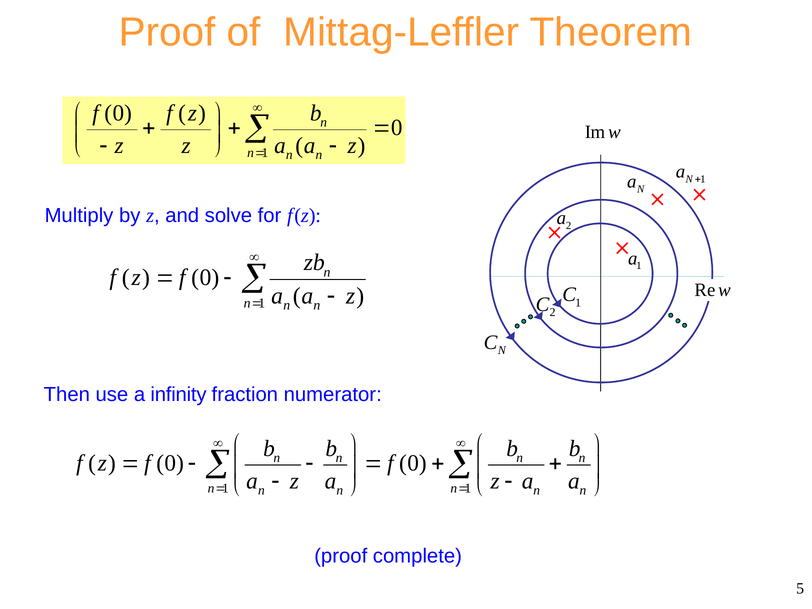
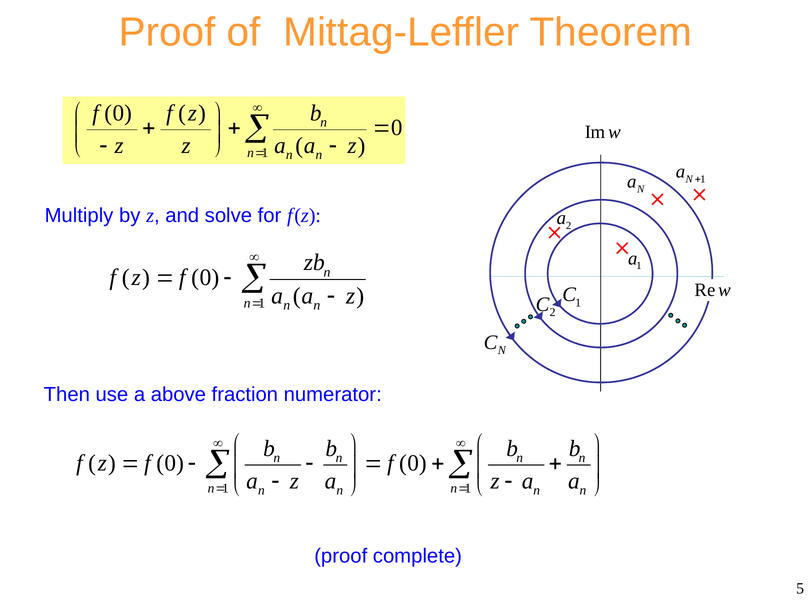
infinity: infinity -> above (178, 395)
